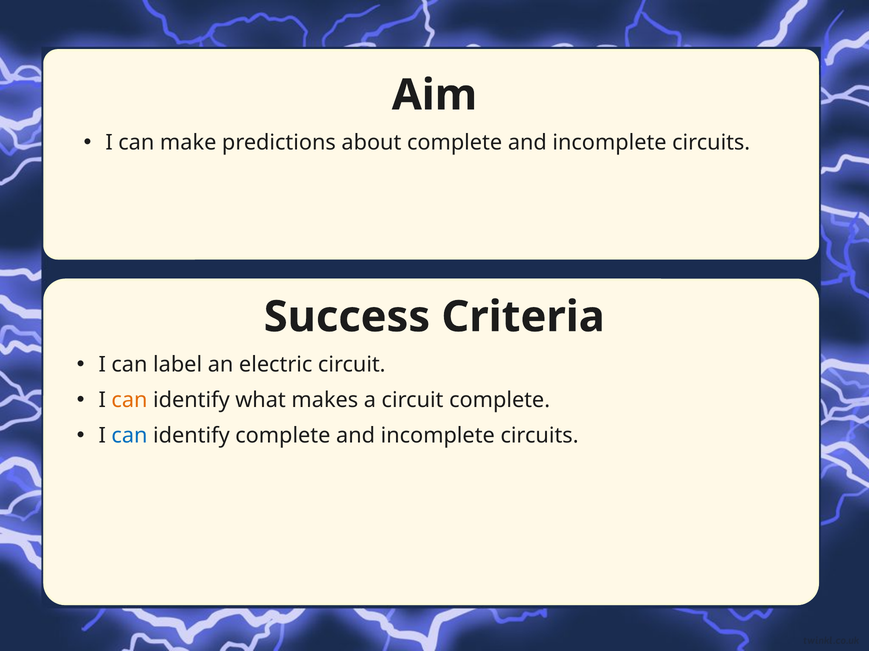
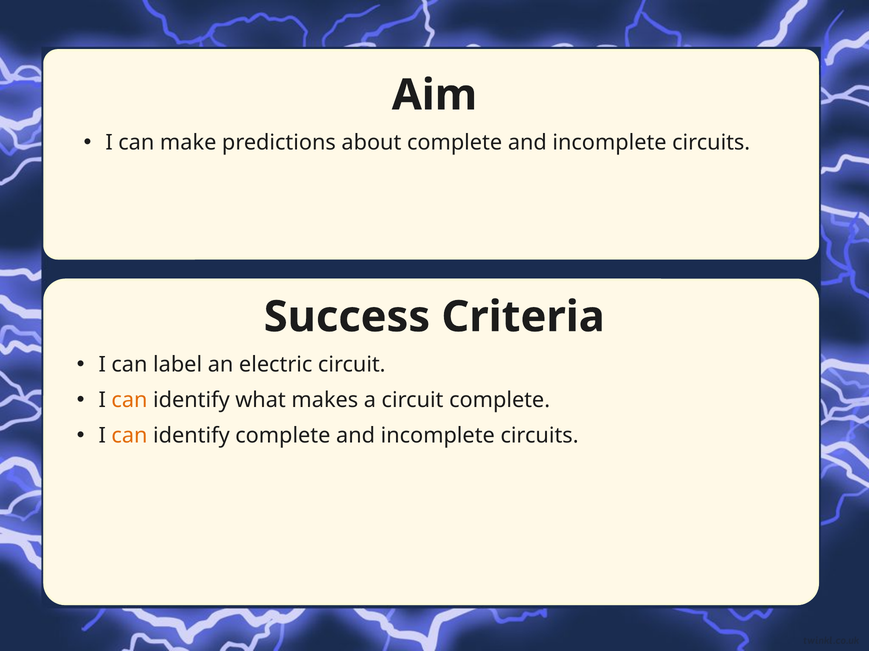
can colour: blue -> orange (129, 436)
